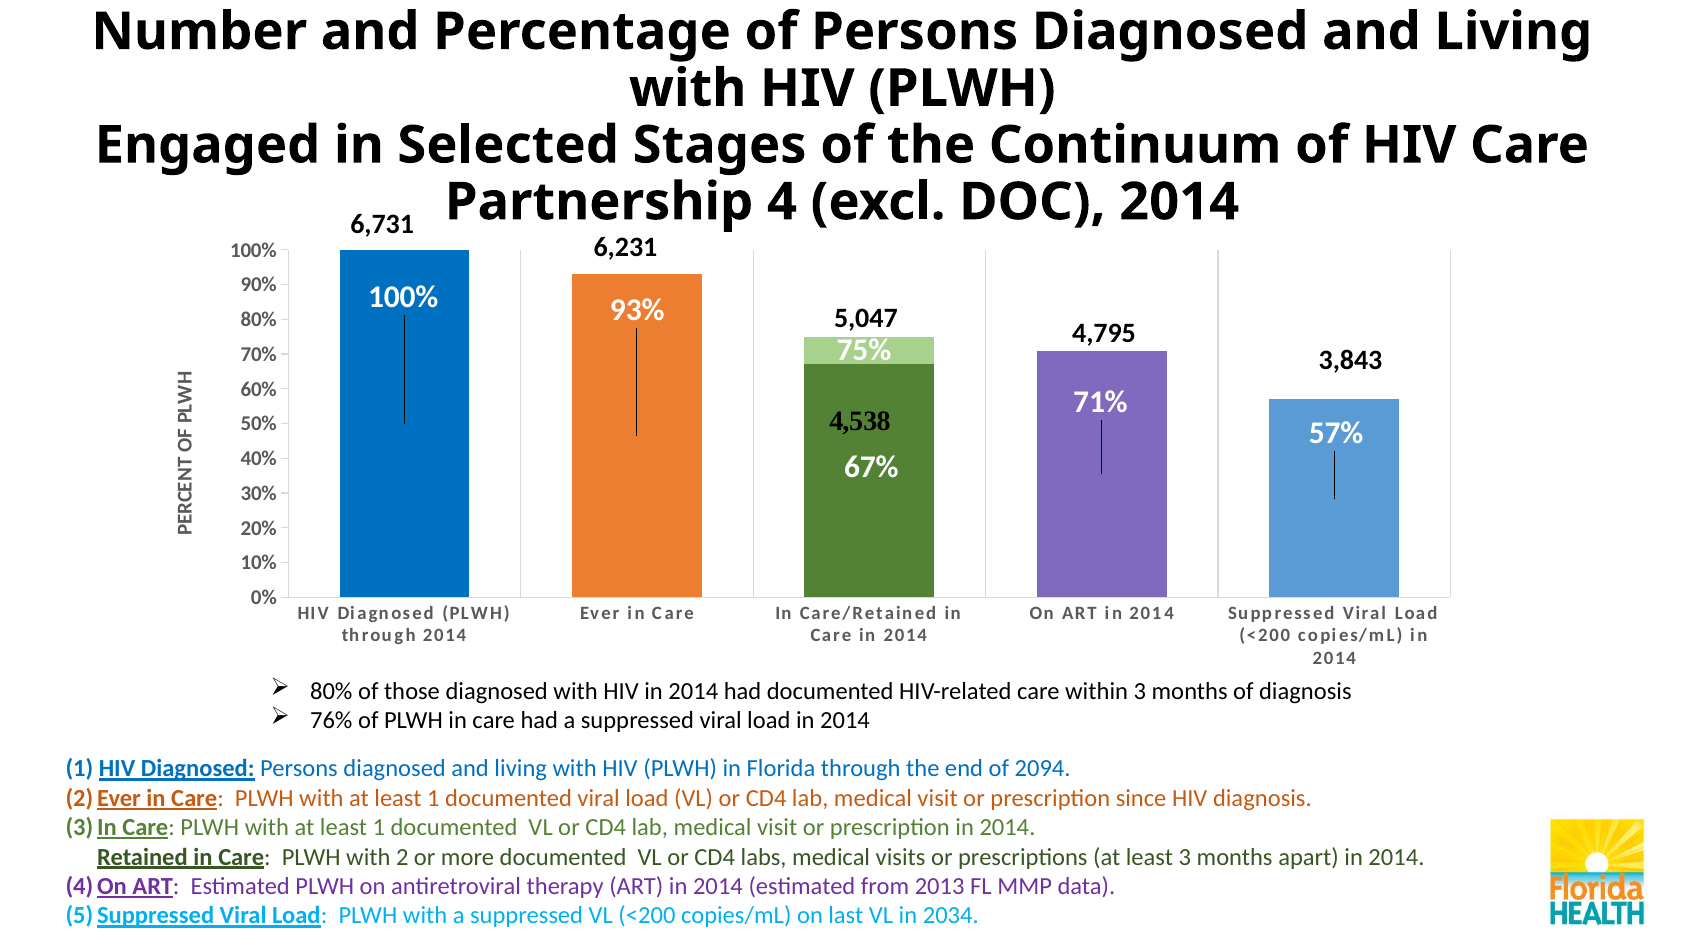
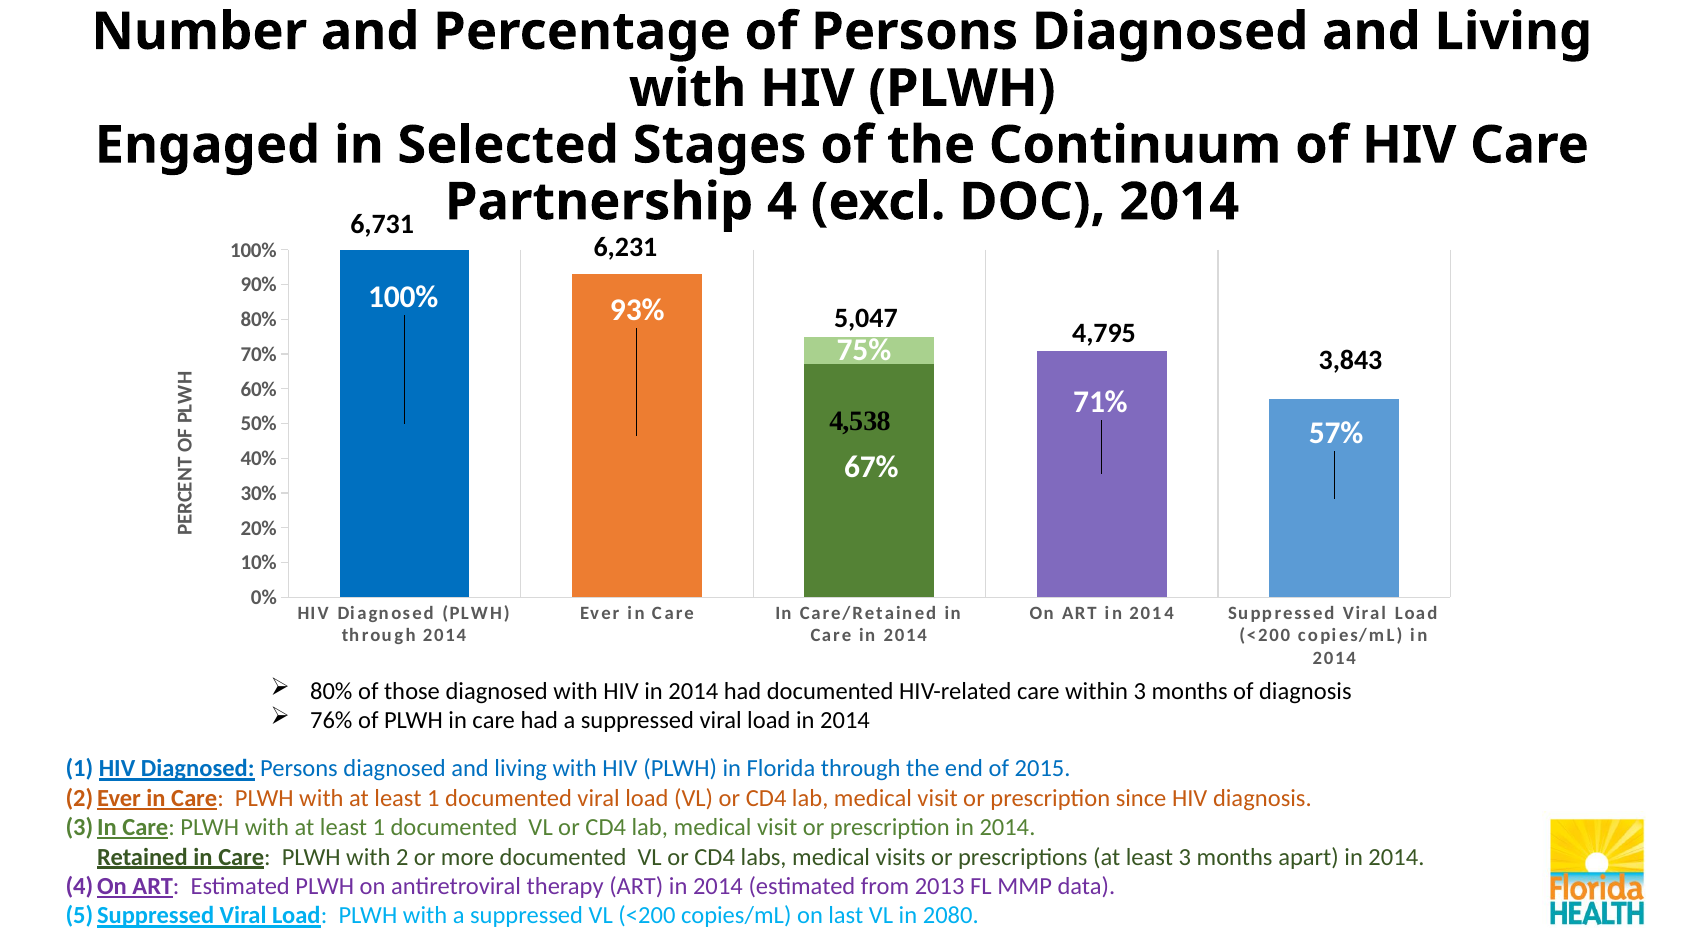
2094: 2094 -> 2015 (1043, 768)
2034: 2034 -> 2080 (951, 915)
